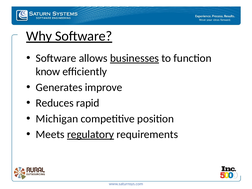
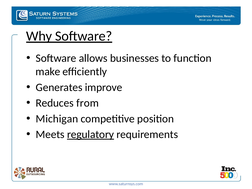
businesses underline: present -> none (134, 58)
know: know -> make (48, 72)
rapid: rapid -> from (88, 103)
